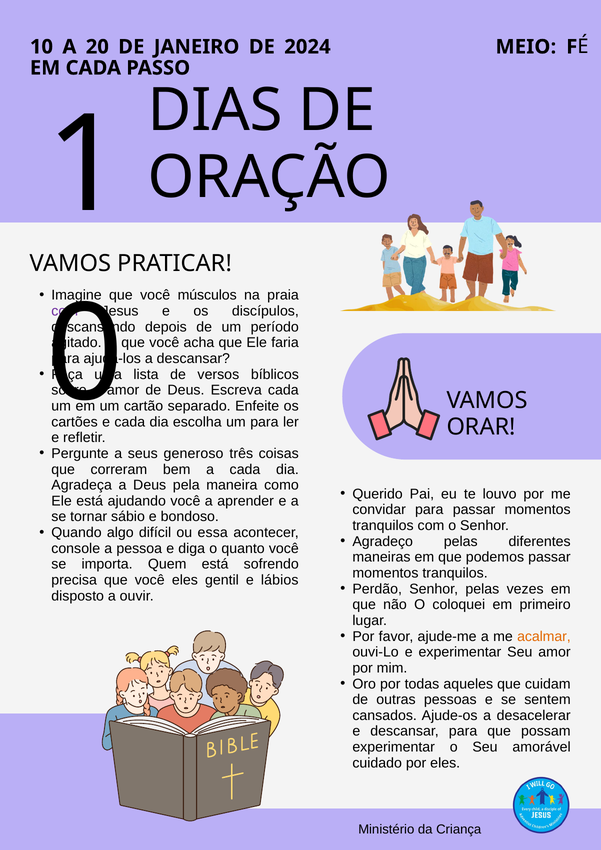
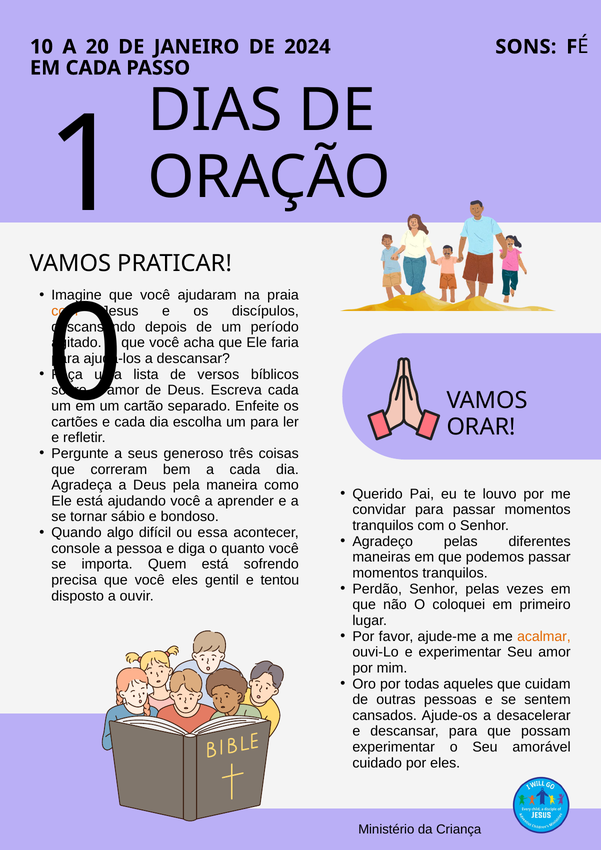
MEIO: MEIO -> SONS (526, 47)
músculos: músculos -> ajudaram (207, 295)
com colour: purple -> orange (65, 311)
lábios: lábios -> tentou (280, 580)
